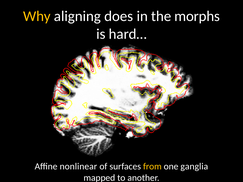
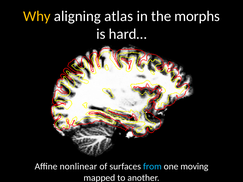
does: does -> atlas (119, 16)
from colour: yellow -> light blue (152, 167)
ganglia: ganglia -> moving (194, 167)
